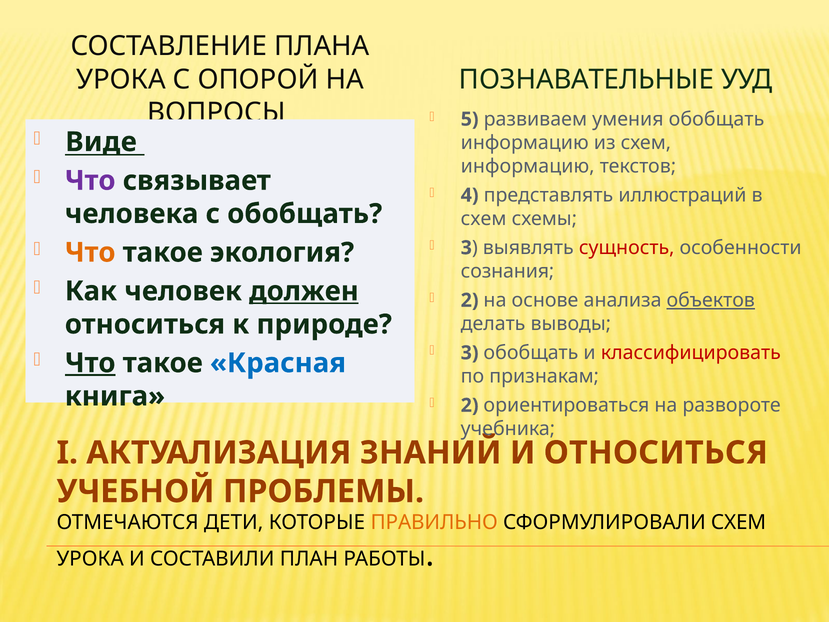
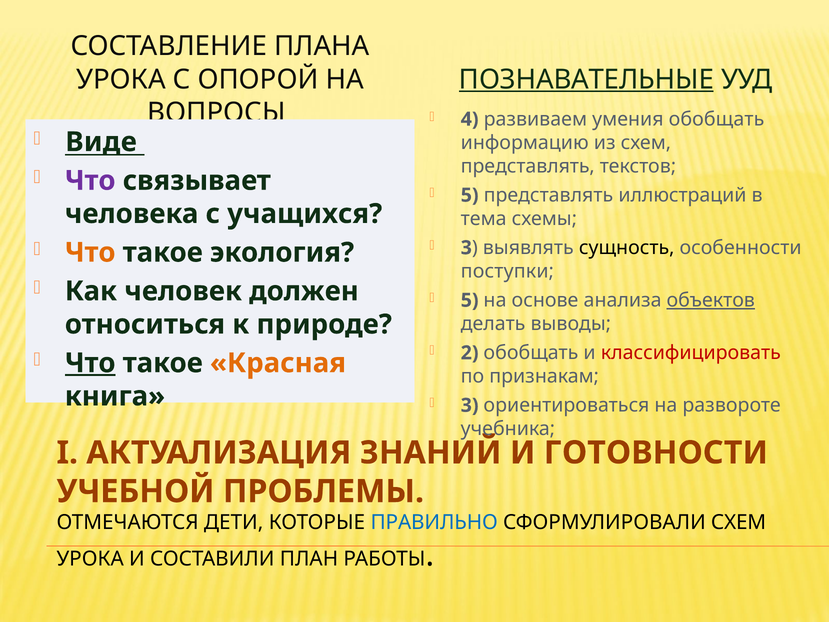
ПОЗНАВАТЕЛЬНЫЕ underline: none -> present (586, 79)
5: 5 -> 4 (470, 119)
информацию: информацию -> представлять (528, 166)
4: 4 -> 5 (470, 195)
с обобщать: обобщать -> учащихся (305, 214)
схем: схем -> тема (484, 219)
сущность colour: red -> black (627, 248)
сознания: сознания -> поступки (507, 271)
должен underline: present -> none (304, 291)
2: 2 -> 5 (470, 300)
3: 3 -> 2 (470, 353)
Красная colour: blue -> orange (278, 363)
2: 2 -> 3 (470, 405)
И ОТНОСИТЬСЯ: ОТНОСИТЬСЯ -> ГОТОВНОСТИ (656, 453)
ПРАВИЛЬНО colour: orange -> blue (434, 522)
